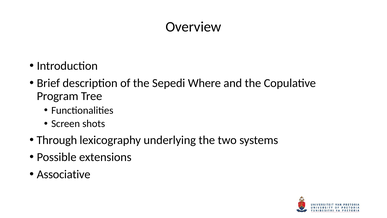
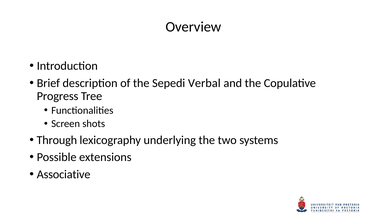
Where: Where -> Verbal (204, 83)
Program: Program -> Progress (58, 96)
